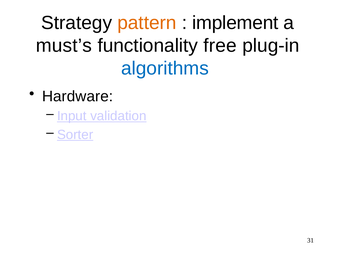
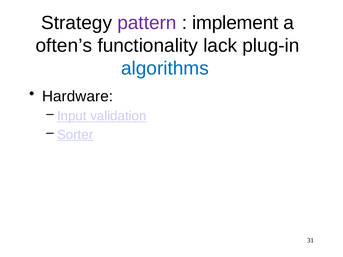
pattern colour: orange -> purple (147, 23)
must’s: must’s -> often’s (64, 46)
free: free -> lack (220, 46)
